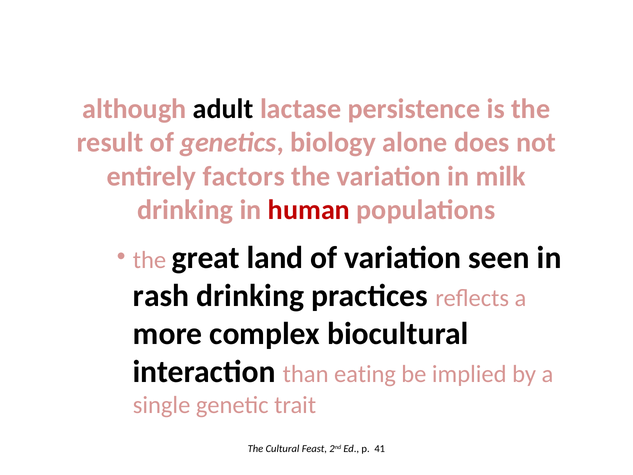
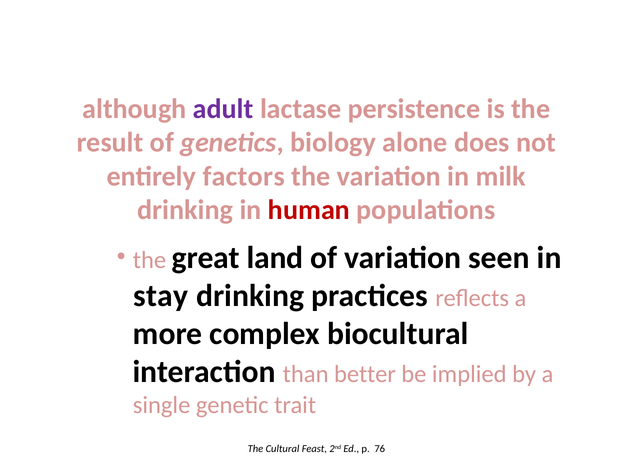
adult colour: black -> purple (223, 109)
rash: rash -> stay (161, 296)
eating: eating -> better (365, 374)
41: 41 -> 76 (380, 449)
